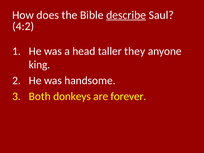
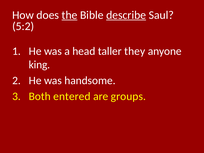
the underline: none -> present (70, 15)
4:2: 4:2 -> 5:2 (23, 26)
donkeys: donkeys -> entered (72, 96)
forever: forever -> groups (128, 96)
